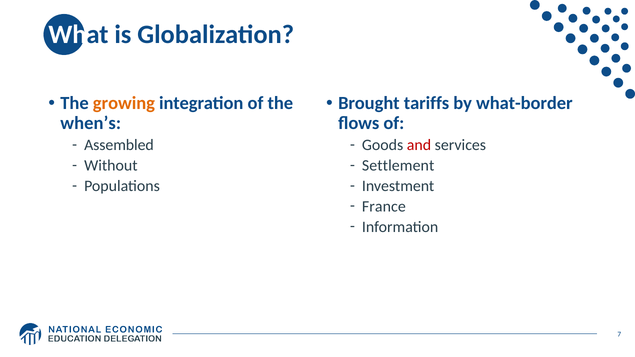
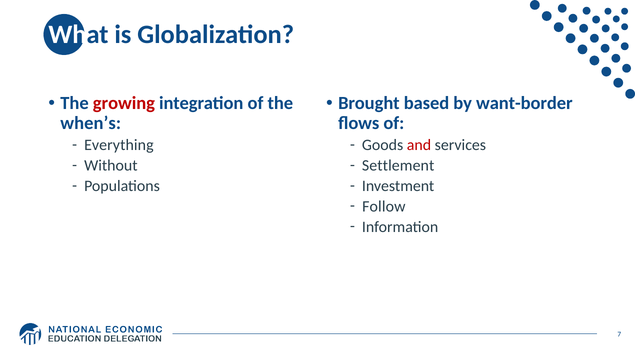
growing colour: orange -> red (124, 103)
tariffs: tariffs -> based (426, 103)
what-border: what-border -> want-border (524, 103)
Assembled: Assembled -> Everything (119, 145)
France: France -> Follow (384, 207)
